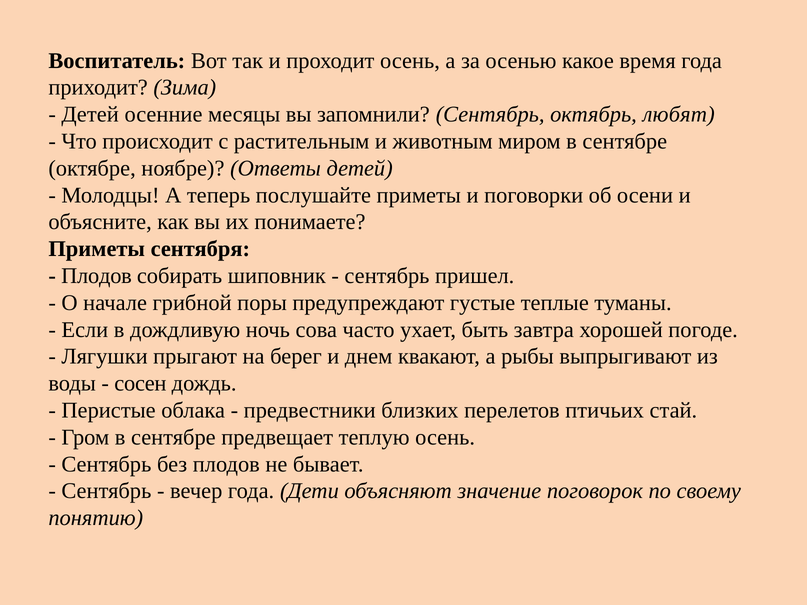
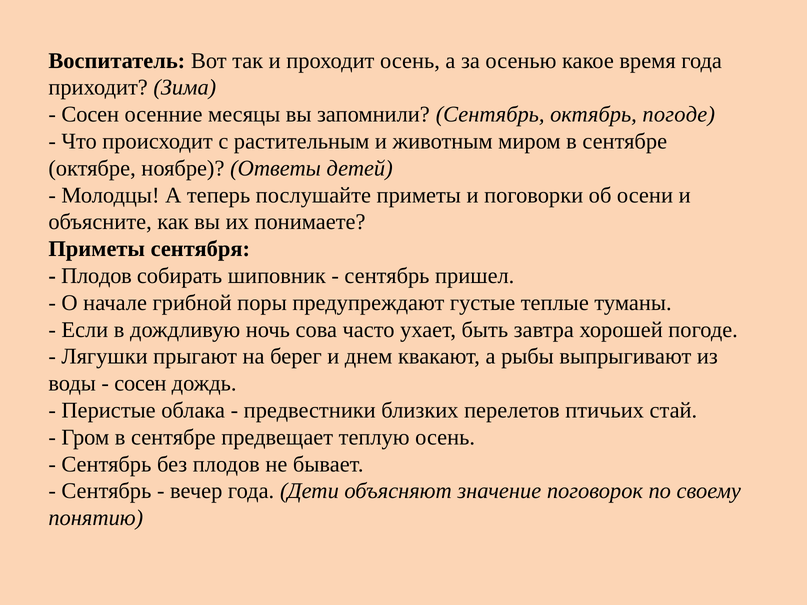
Детей: Детей -> Сосен (90, 114)
октябрь любят: любят -> погоде (679, 114)
